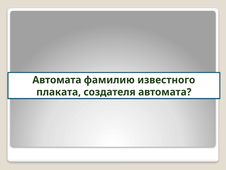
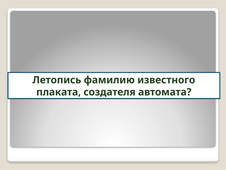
Автомата: Автомата -> Летопись (57, 80)
